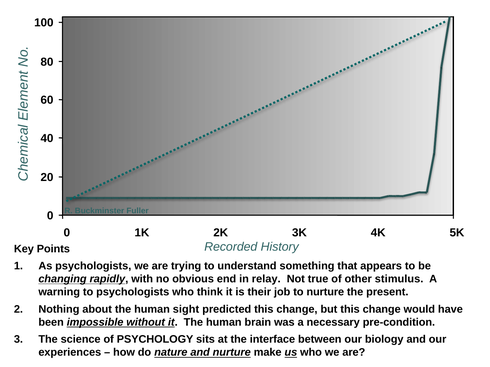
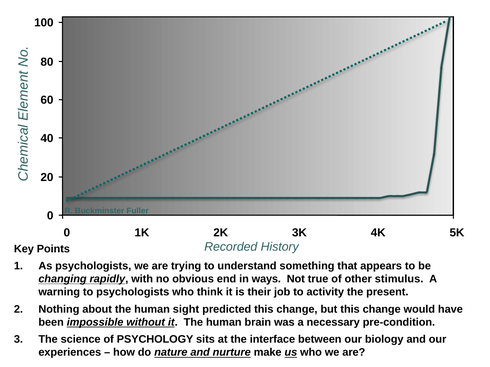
relay: relay -> ways (266, 279)
to nurture: nurture -> activity (325, 292)
